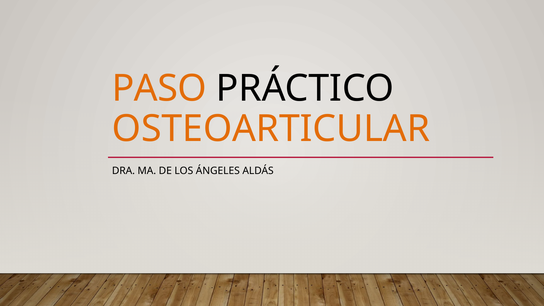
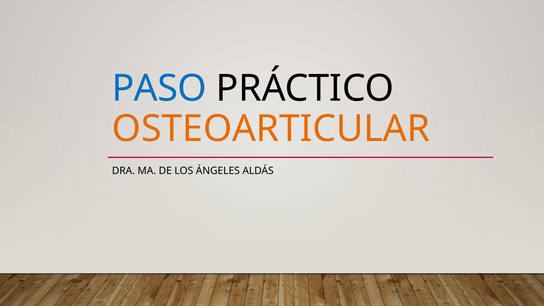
PASO colour: orange -> blue (159, 88)
